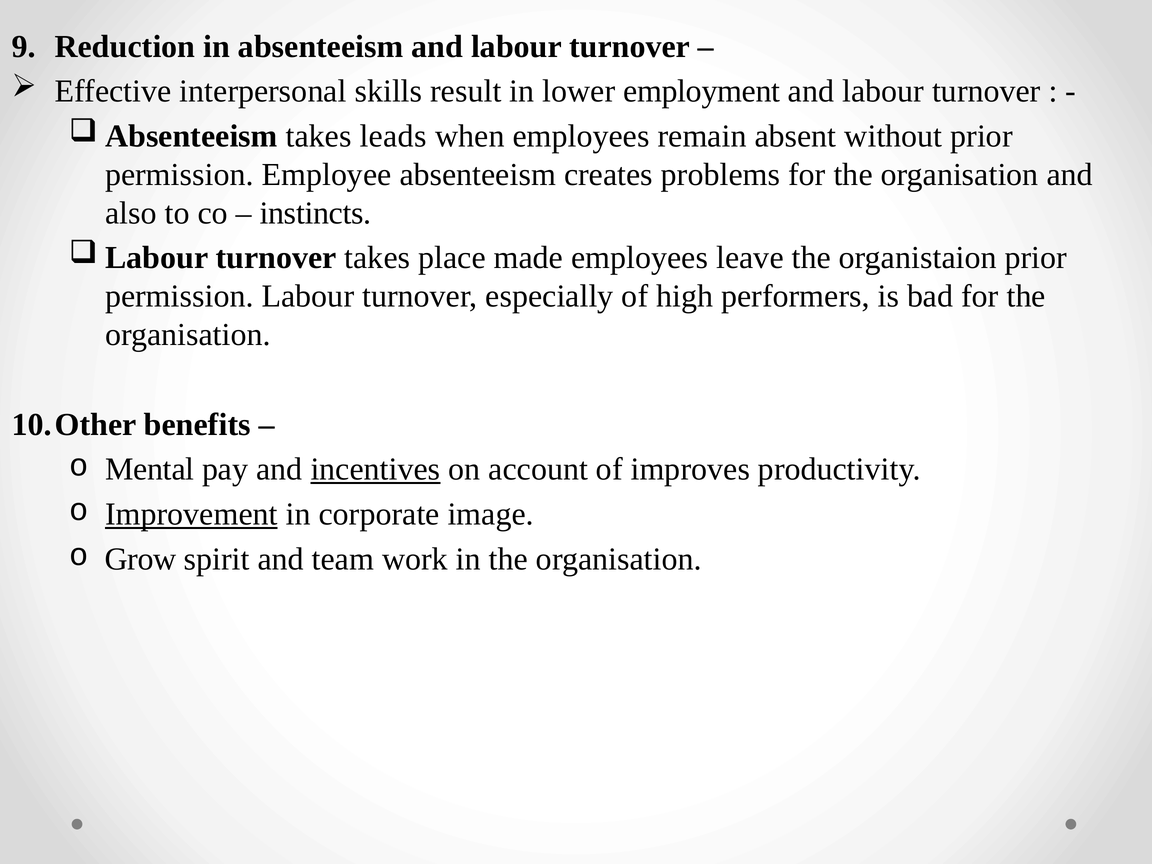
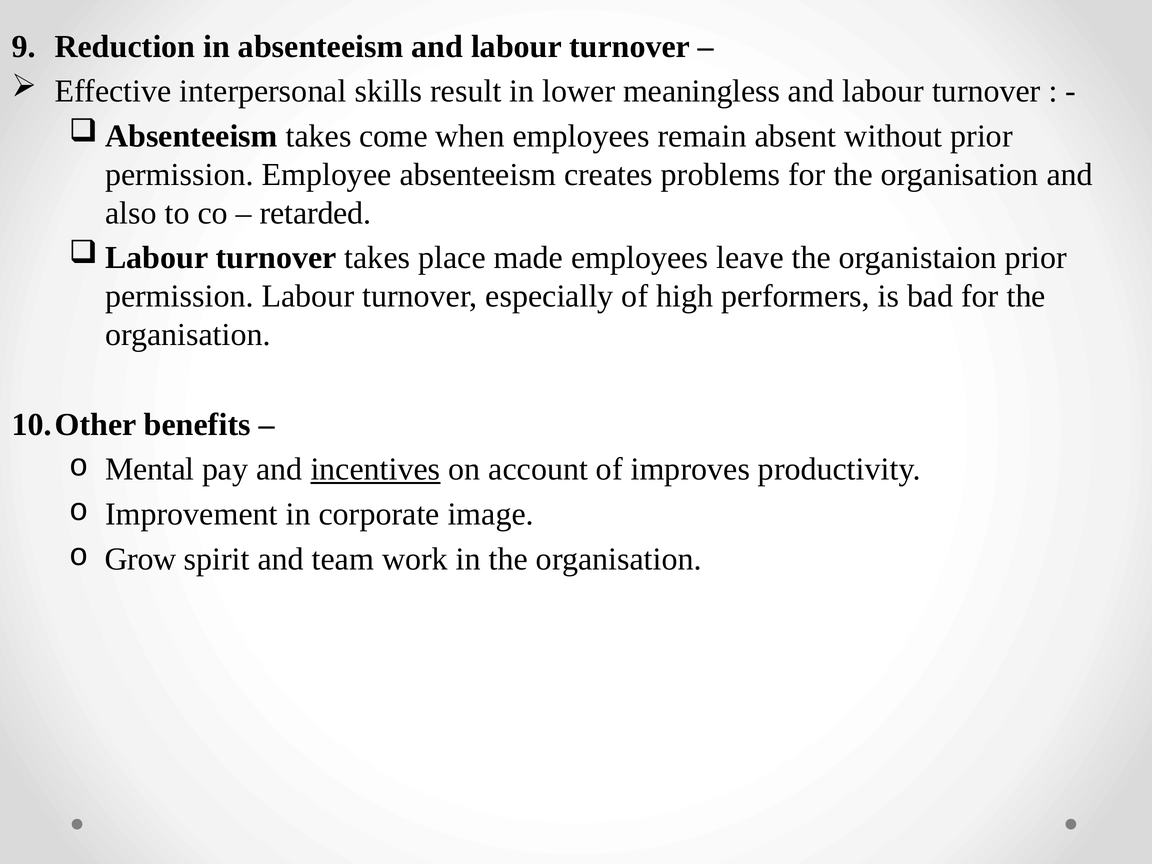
employment: employment -> meaningless (702, 91)
leads: leads -> come (394, 136)
instincts: instincts -> retarded (316, 213)
Improvement underline: present -> none (191, 514)
